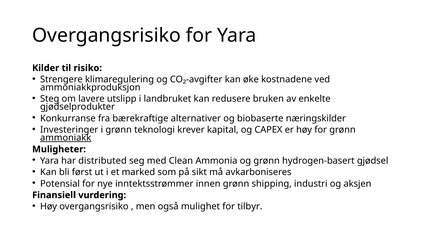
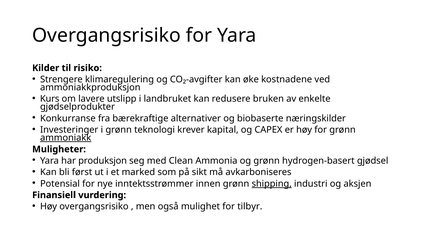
Steg: Steg -> Kurs (50, 99)
distributed: distributed -> produksjon (103, 161)
shipping underline: none -> present (272, 184)
